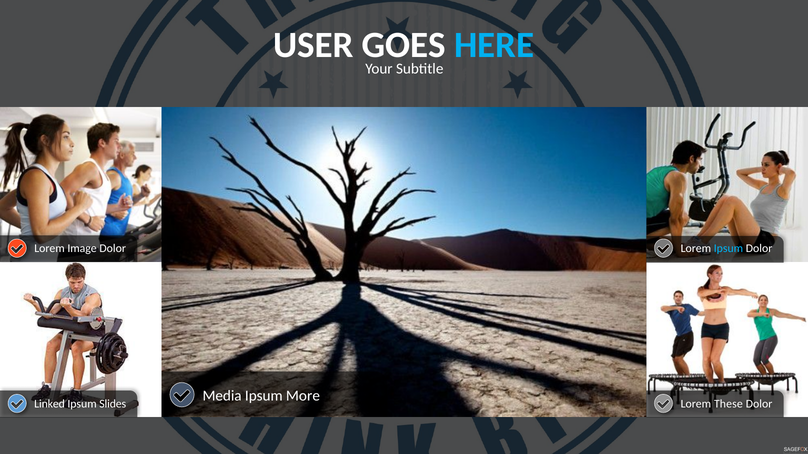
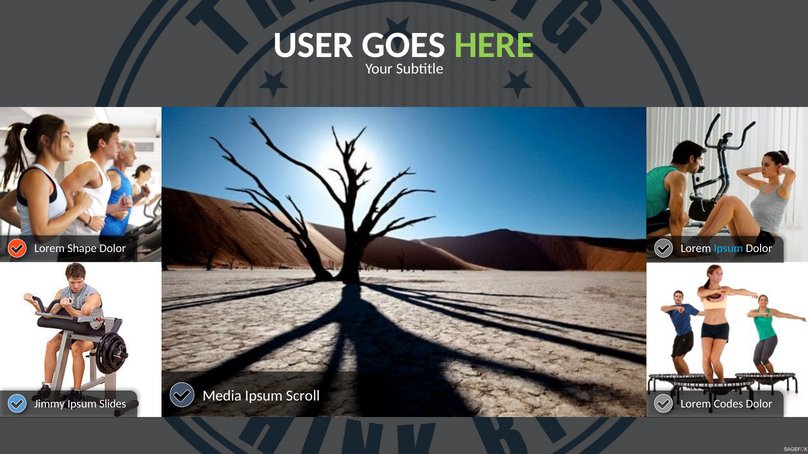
HERE colour: light blue -> light green (494, 45)
Image: Image -> Shape (82, 249)
More: More -> Scroll (303, 396)
Linked: Linked -> Jimmy (50, 404)
These: These -> Codes (728, 404)
